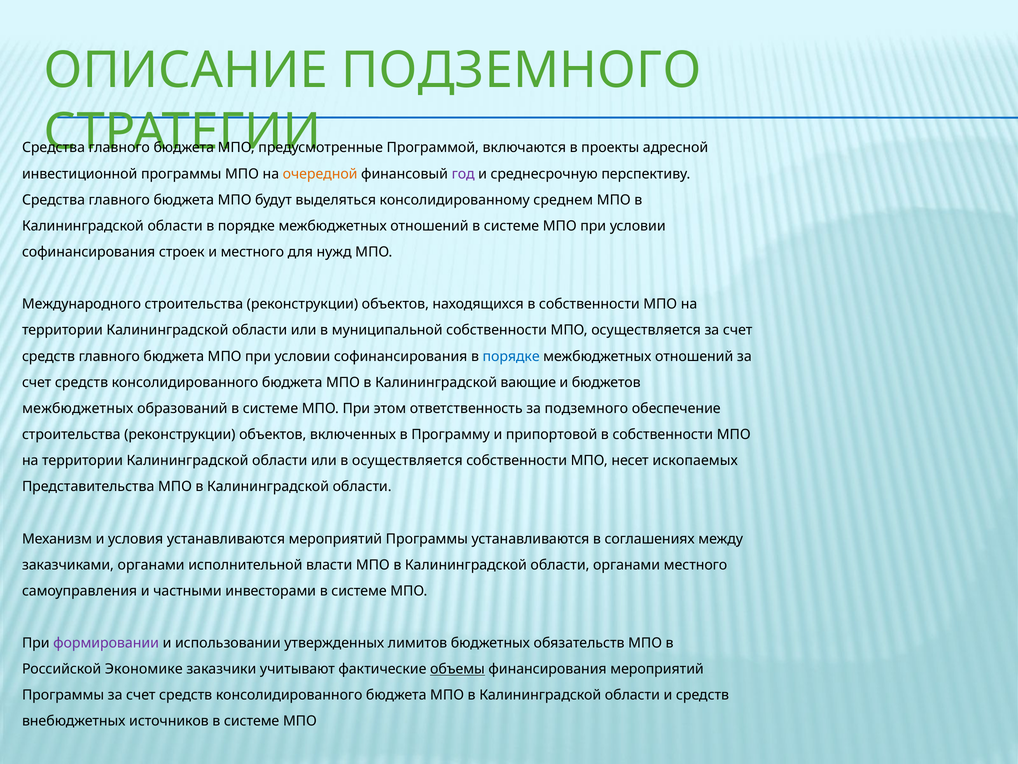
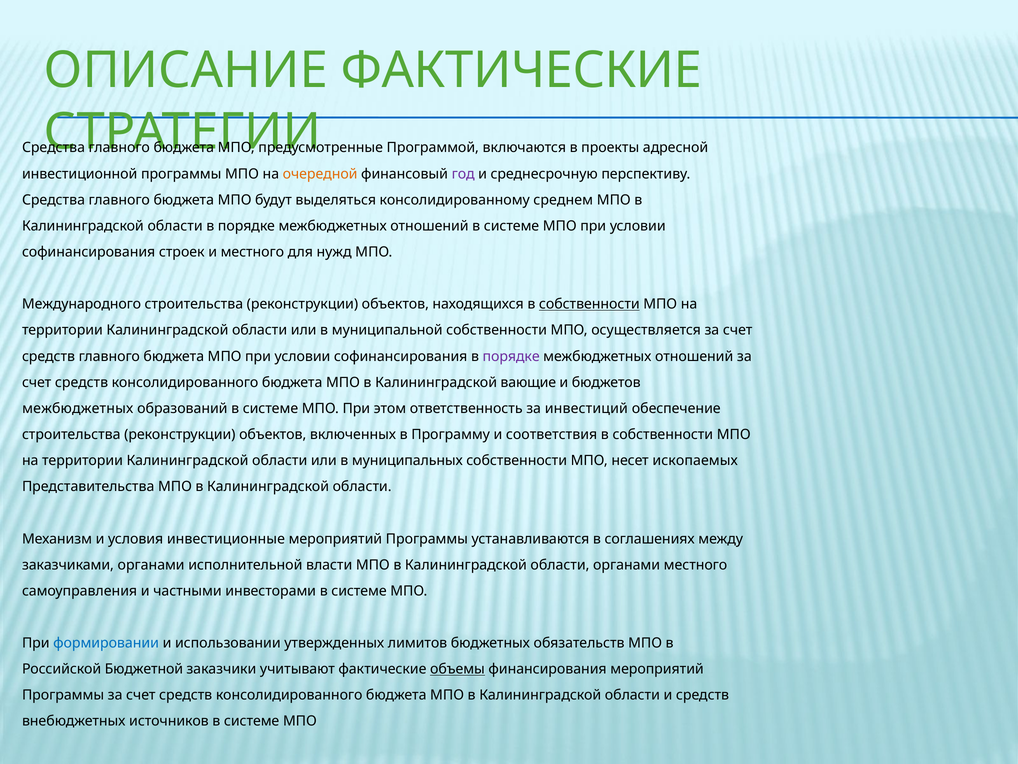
ОПИСАНИЕ ПОДЗЕМНОГО: ПОДЗЕМНОГО -> ФАКТИЧЕСКИЕ (522, 71)
собственности underline: none -> present (589, 304)
порядке colour: blue -> purple (511, 356)
за подземного: подземного -> инвестиций (586, 408)
припортовой: припортовой -> соответствия (552, 434)
в осуществляется: осуществляется -> муниципальных (407, 460)
условия устанавливаются: устанавливаются -> инвестиционные (226, 538)
формировании colour: purple -> blue (106, 643)
Экономике: Экономике -> Бюджетной (144, 669)
